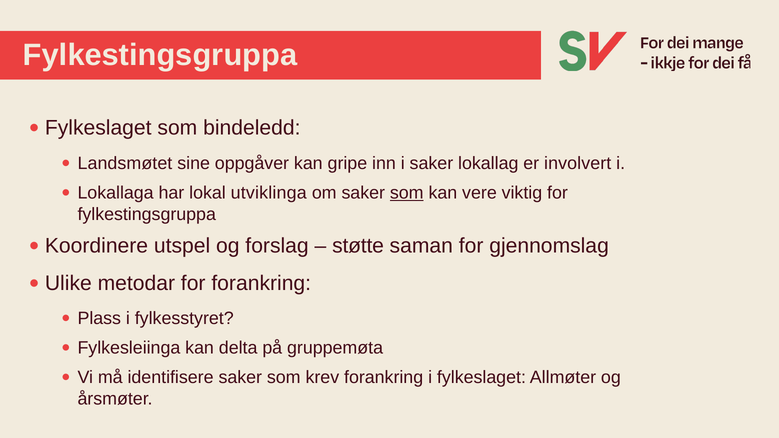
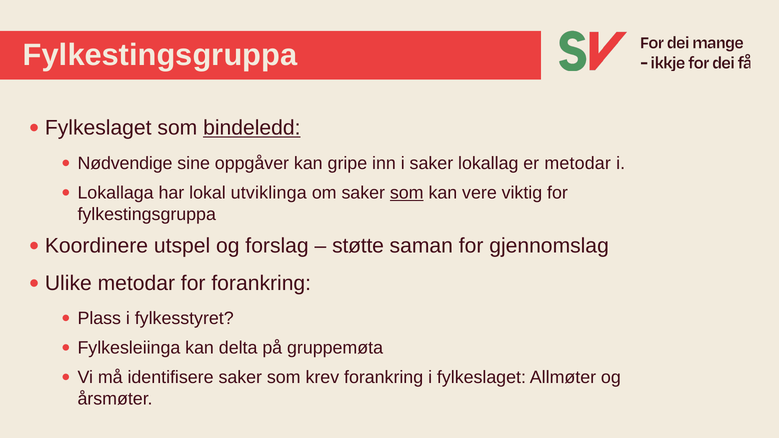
bindeledd underline: none -> present (252, 128)
Landsmøtet: Landsmøtet -> Nødvendige (125, 163)
er involvert: involvert -> metodar (578, 163)
